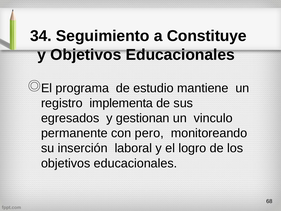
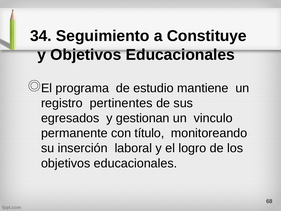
implementa: implementa -> pertinentes (121, 103)
pero: pero -> título (149, 133)
